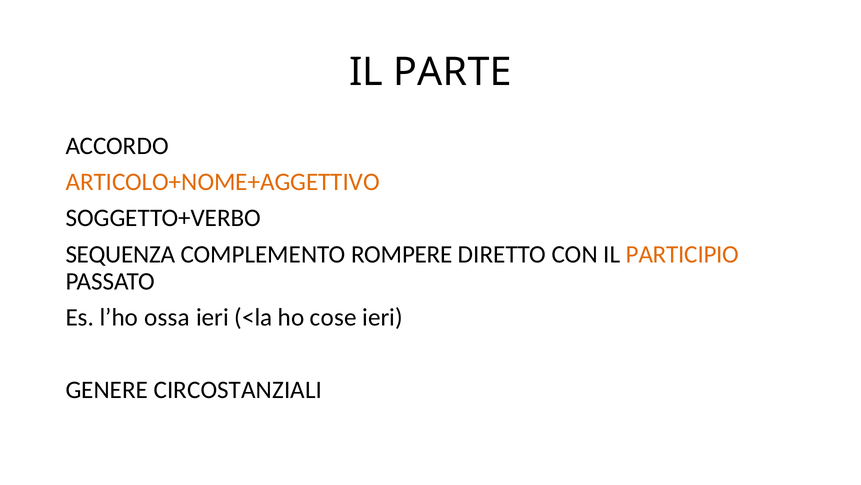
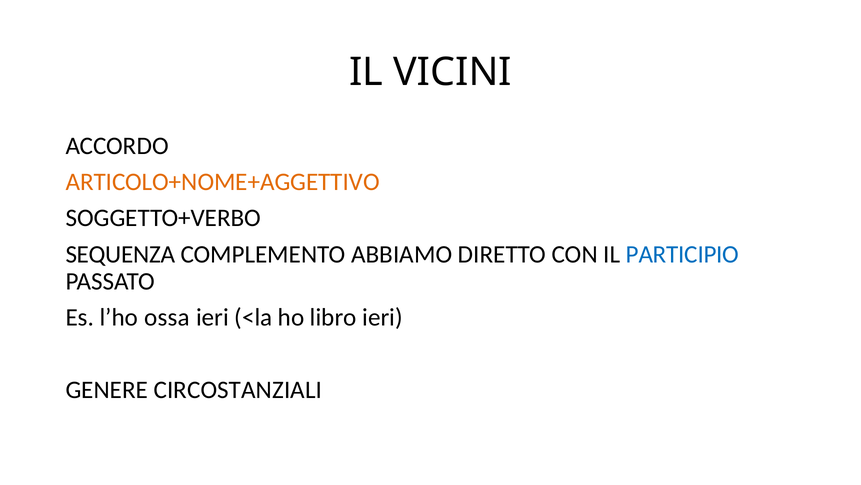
PARTE: PARTE -> VICINI (453, 72)
ROMPERE: ROMPERE -> ABBIAMO (402, 254)
PARTICIPIO colour: orange -> blue (682, 254)
cose: cose -> libro (333, 317)
